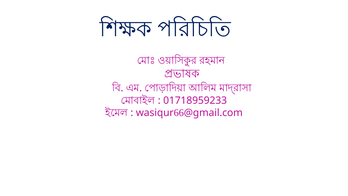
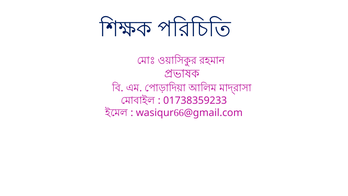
01718959233: 01718959233 -> 01738359233 (195, 100)
